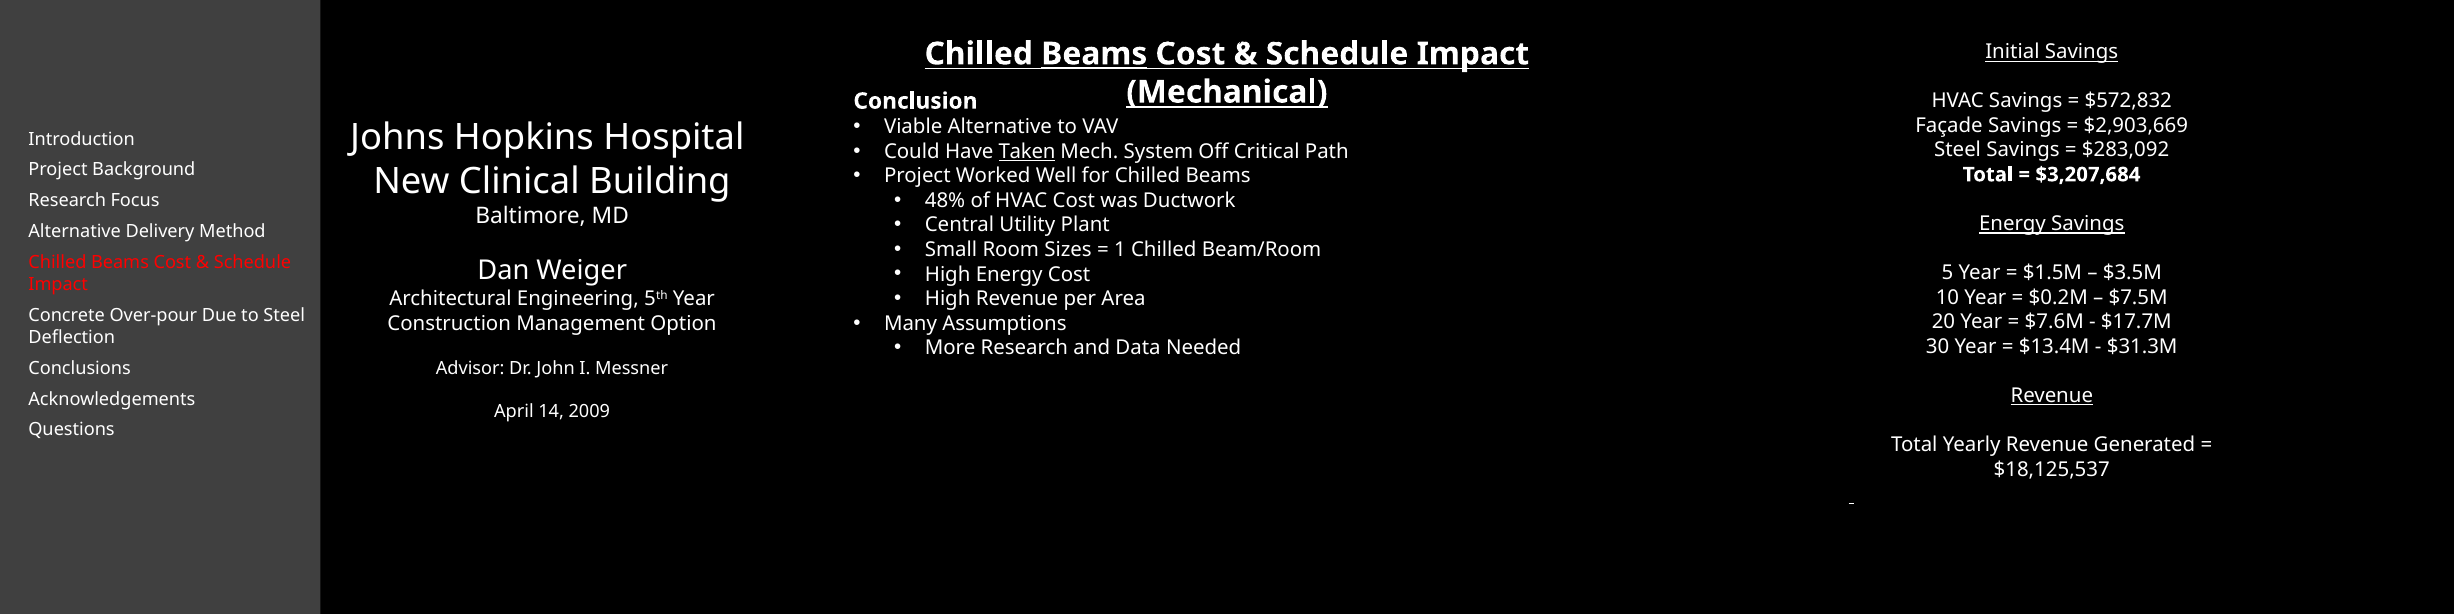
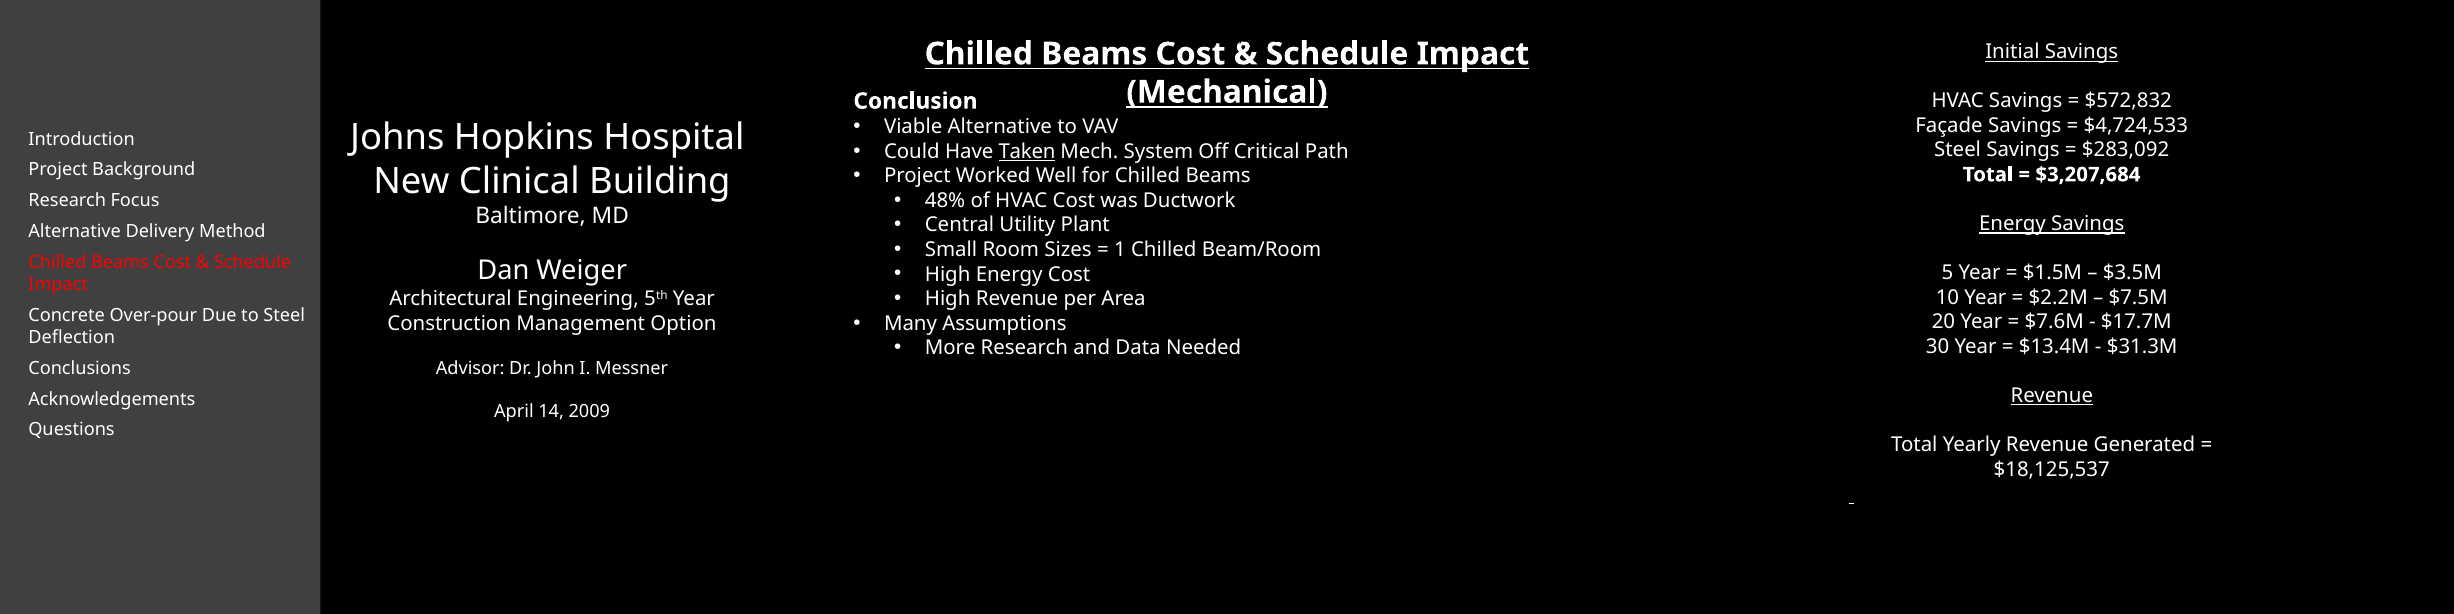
Beams underline: present -> none (1094, 54)
$2,903,669: $2,903,669 -> $4,724,533 (2136, 125)
$0.2M: $0.2M -> $2.2M (2058, 297)
